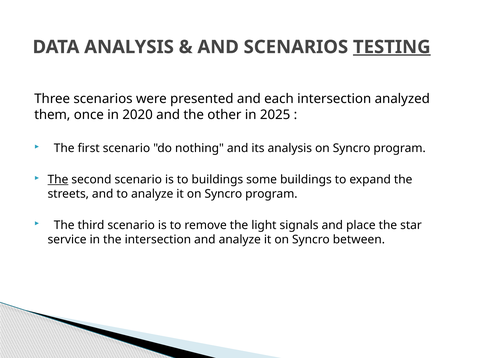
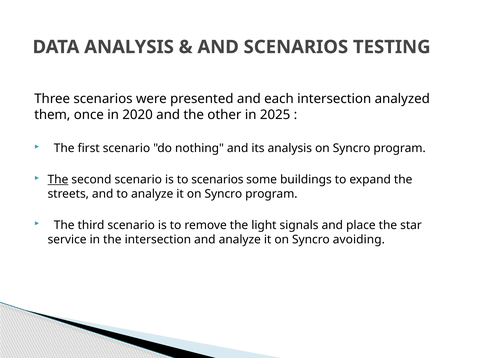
TESTING underline: present -> none (392, 47)
to buildings: buildings -> scenarios (217, 179)
between: between -> avoiding (359, 239)
